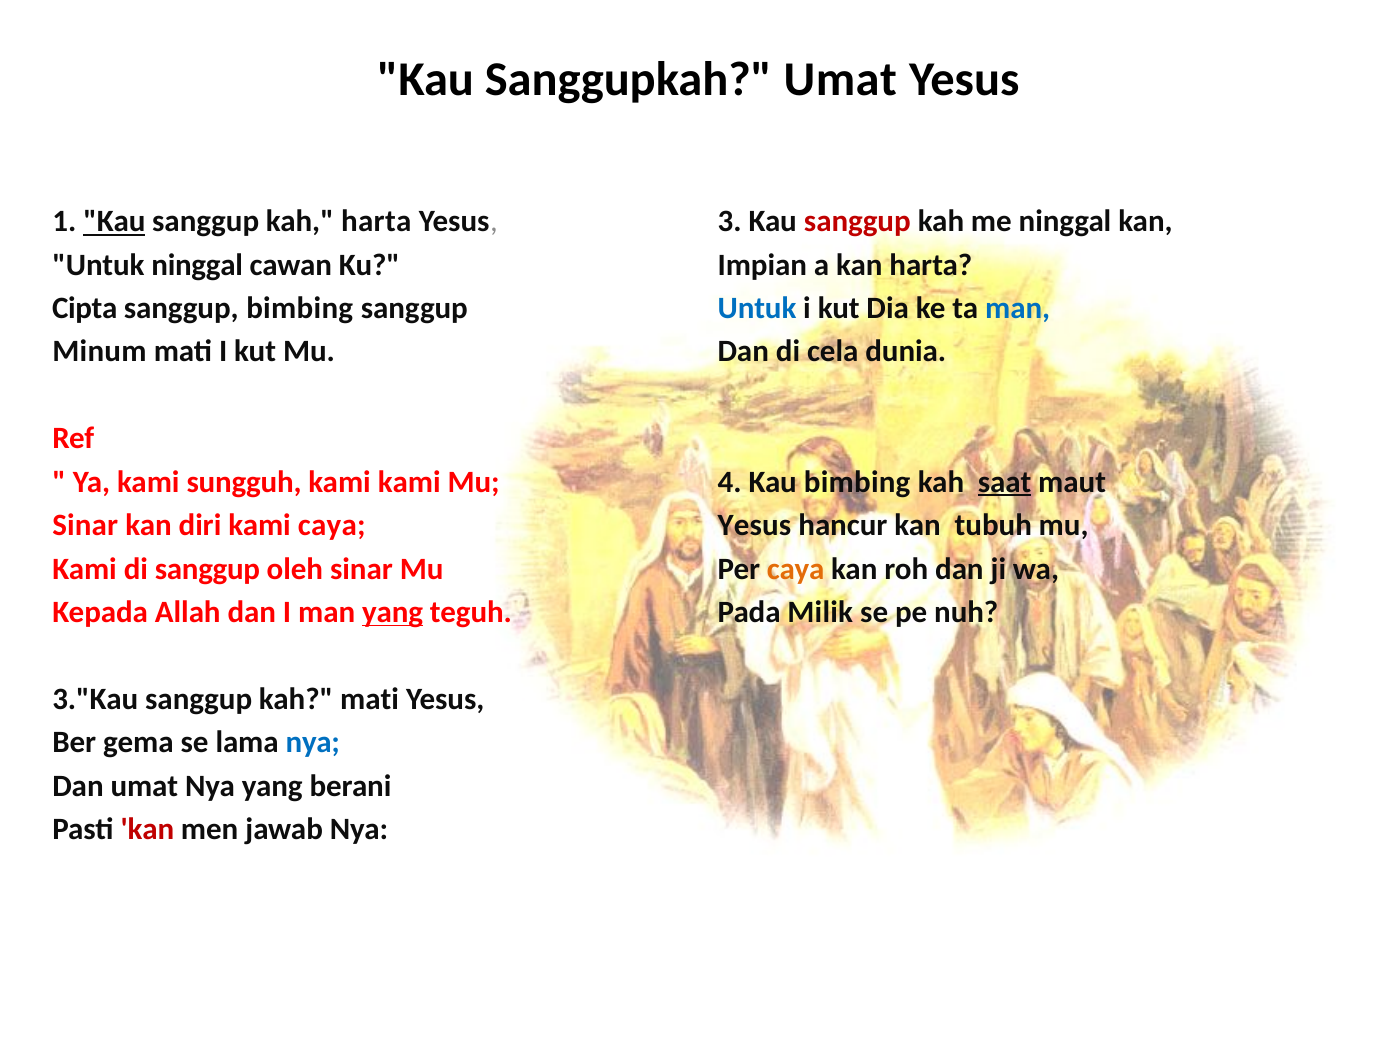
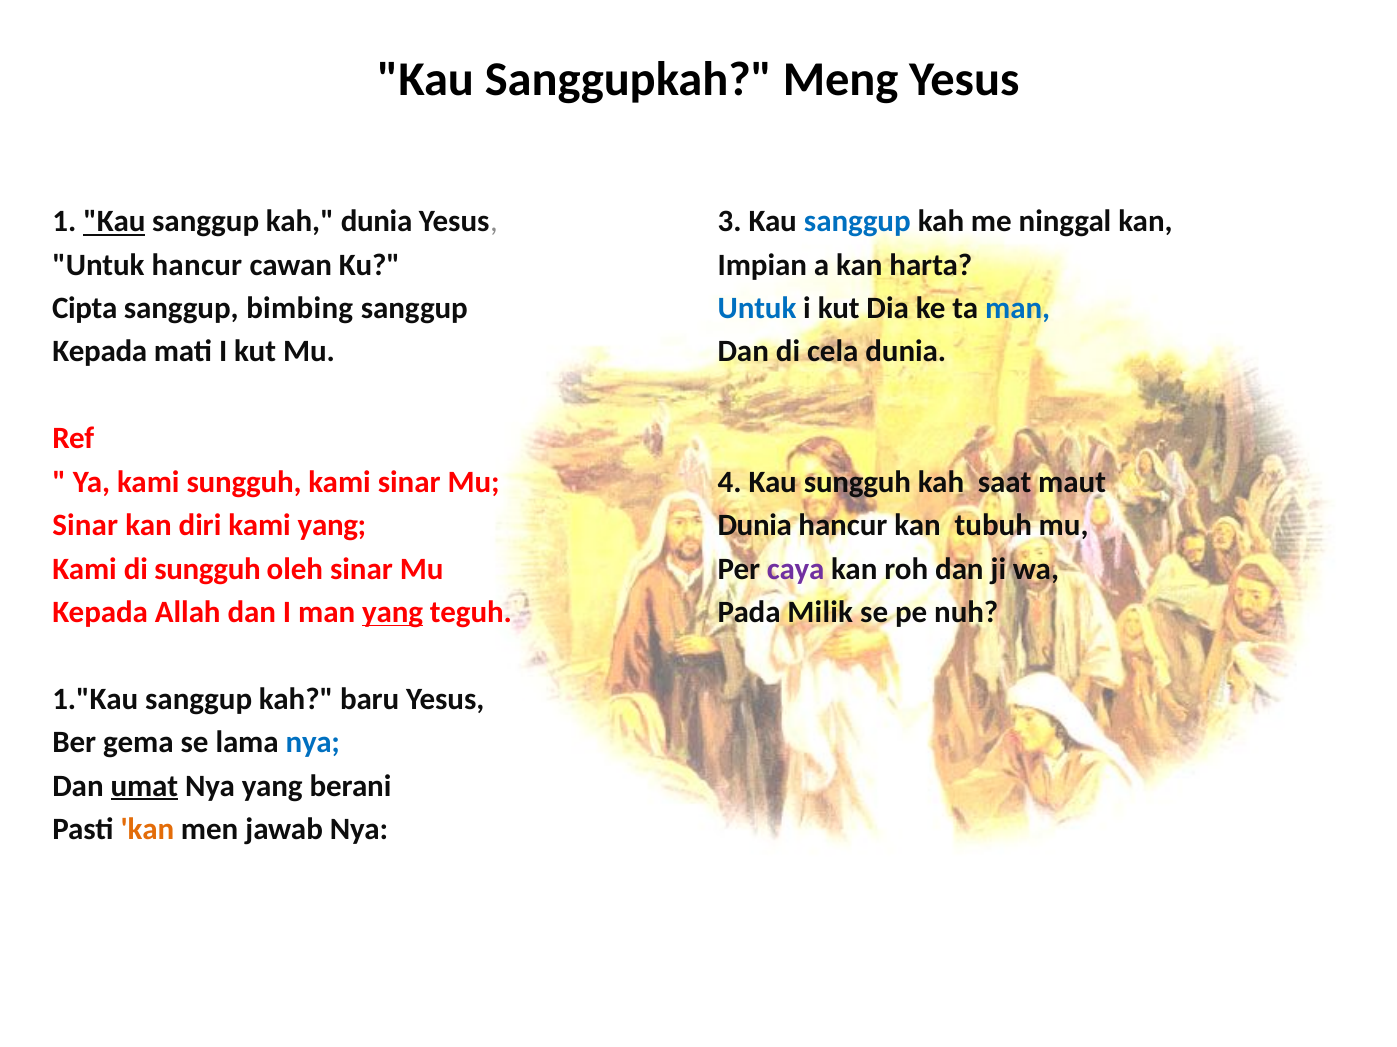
Sanggupkah Umat: Umat -> Meng (841, 79)
kah harta: harta -> dunia (377, 222)
sanggup colour: red -> blue (857, 222)
Untuk ninggal: ninggal -> hancur (197, 265)
Minum: Minum -> Kepada (100, 352)
kami kami: kami -> sinar (409, 482)
Kau bimbing: bimbing -> sungguh (857, 482)
saat underline: present -> none (1005, 482)
kami caya: caya -> yang (332, 526)
Yesus: Yesus -> Dunia (755, 526)
di sanggup: sanggup -> sungguh (208, 569)
caya colour: orange -> purple (796, 569)
3."Kau: 3."Kau -> 1."Kau (95, 700)
kah mati: mati -> baru (370, 700)
umat underline: none -> present (144, 786)
kan colour: red -> orange (147, 830)
